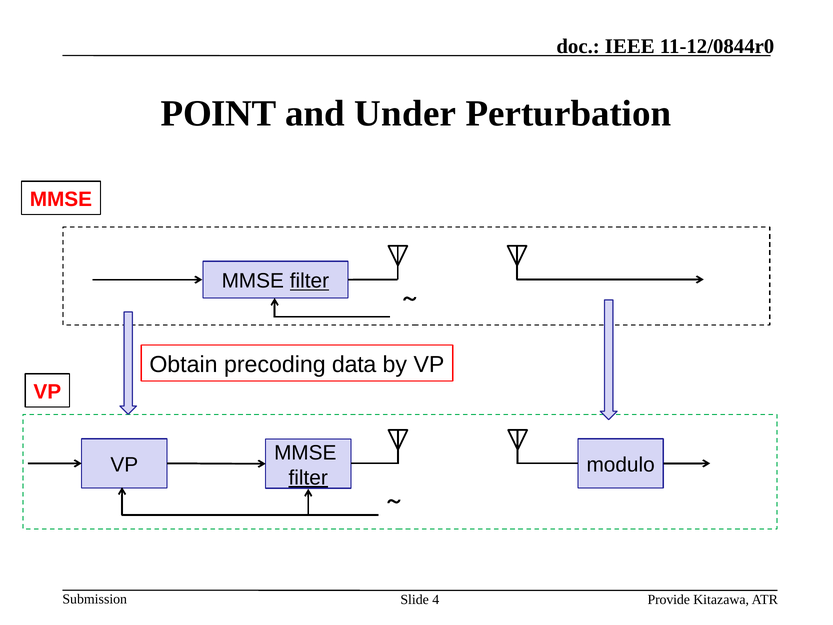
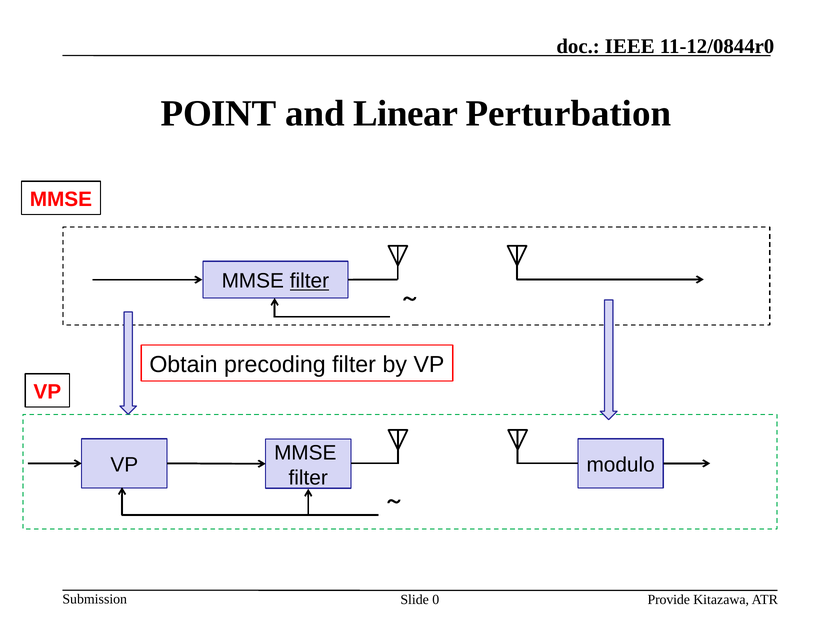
Under: Under -> Linear (406, 114)
precoding data: data -> filter (354, 364)
filter underline: present -> none (308, 478)
4: 4 -> 0 (436, 599)
